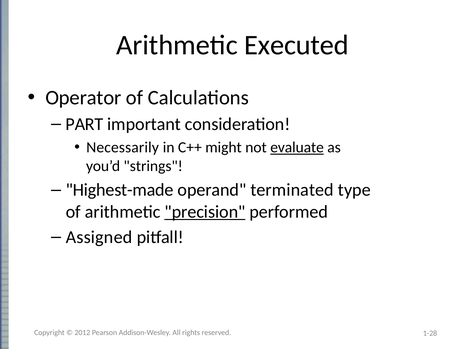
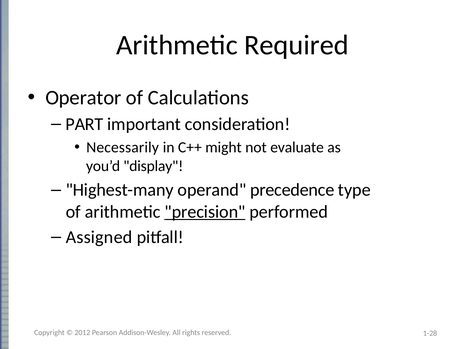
Executed: Executed -> Required (296, 45)
evaluate underline: present -> none (297, 147)
strings: strings -> display (153, 166)
Highest-made: Highest-made -> Highest-many (120, 190)
terminated: terminated -> precedence (292, 190)
